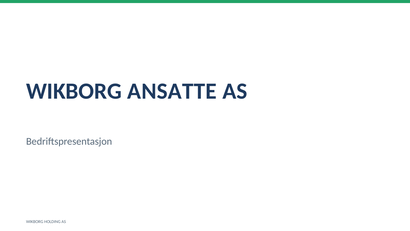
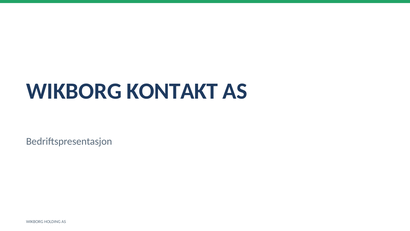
ANSATTE: ANSATTE -> KONTAKT (172, 91)
